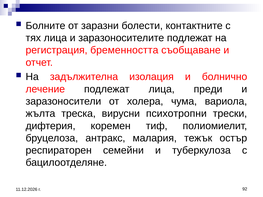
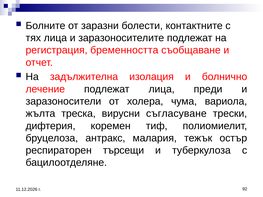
психотропни: психотропни -> съгласуване (176, 114)
семейни: семейни -> търсещи (123, 151)
